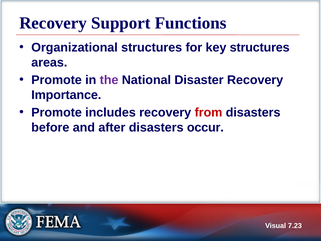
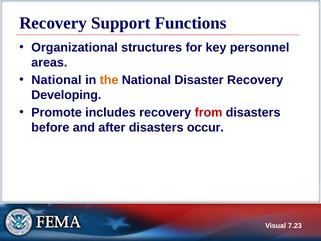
key structures: structures -> personnel (260, 47)
Promote: Promote -> National (56, 80)
the colour: purple -> orange (109, 80)
Importance: Importance -> Developing (66, 95)
